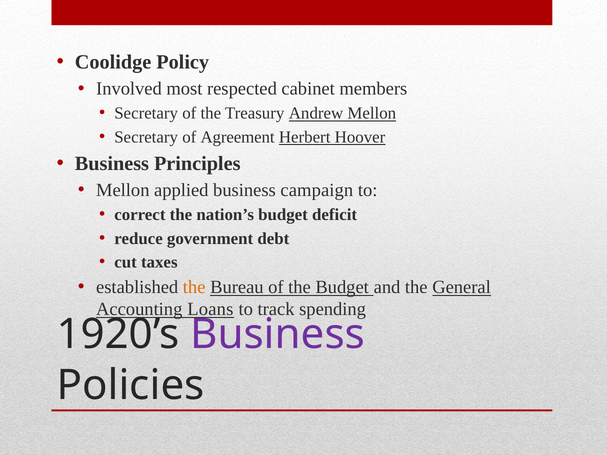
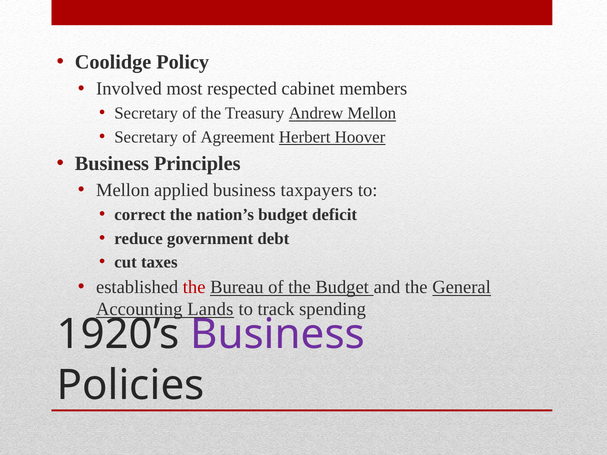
campaign: campaign -> taxpayers (317, 190)
the colour: orange -> red (194, 287)
Loans: Loans -> Lands (210, 309)
